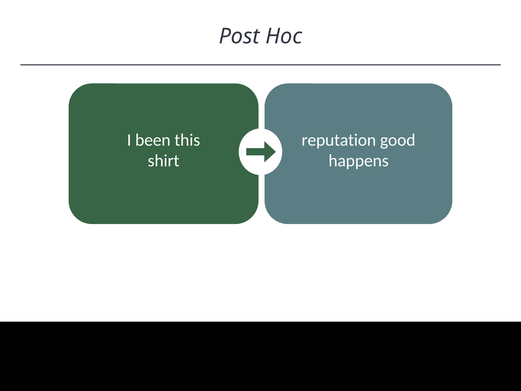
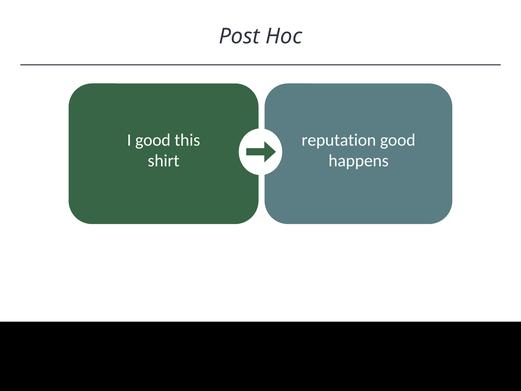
I been: been -> good (153, 140)
